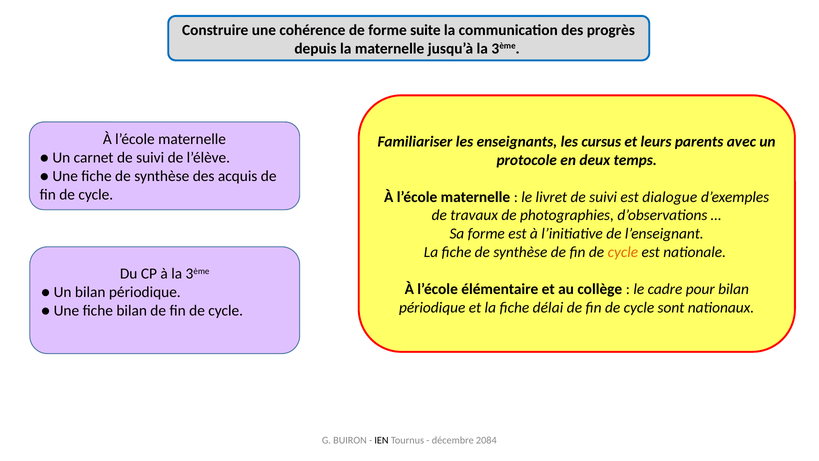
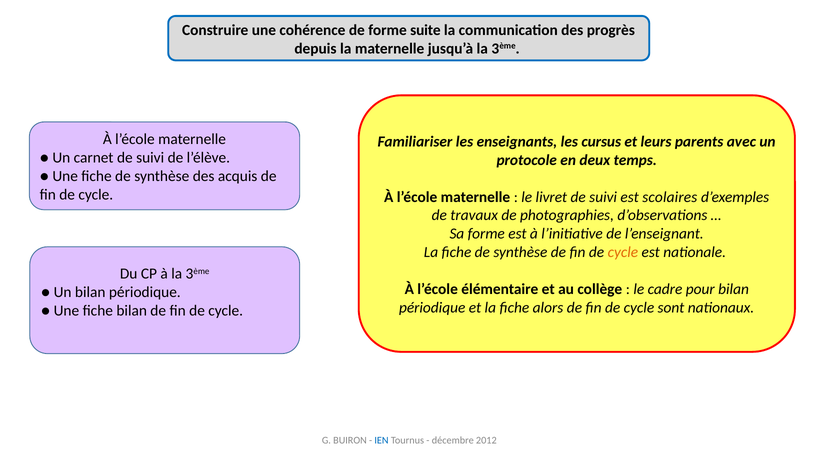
dialogue: dialogue -> scolaires (670, 197)
délai: délai -> alors (548, 307)
IEN colour: black -> blue (382, 440)
2084: 2084 -> 2012 (486, 440)
